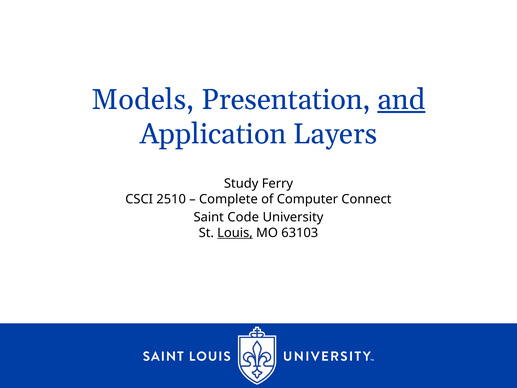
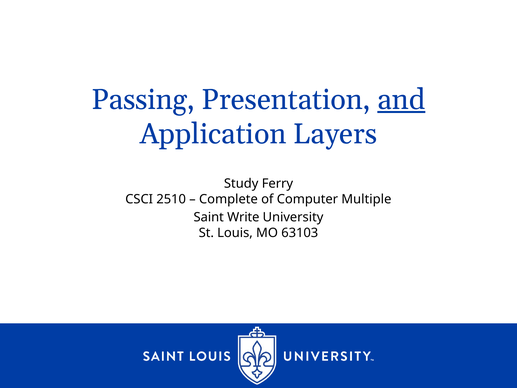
Models: Models -> Passing (143, 100)
Connect: Connect -> Multiple (366, 199)
Code: Code -> Write (243, 217)
Louis underline: present -> none (235, 233)
